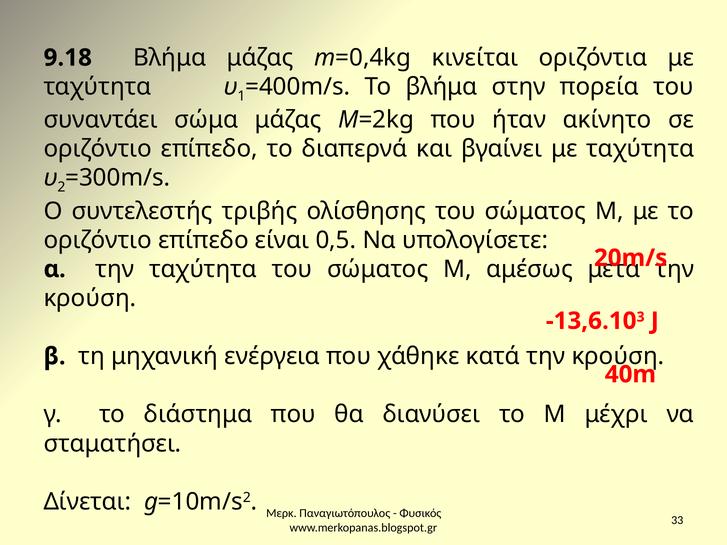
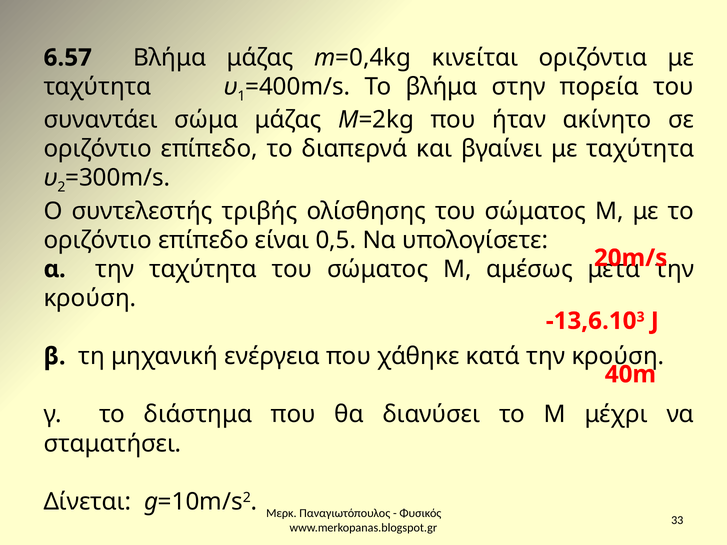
9.18: 9.18 -> 6.57 (68, 58)
